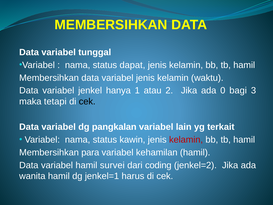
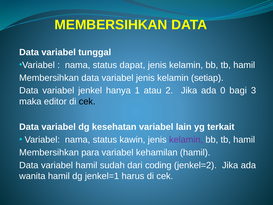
waktu: waktu -> setiap (207, 78)
tetapi: tetapi -> editor (55, 101)
pangkalan: pangkalan -> kesehatan (114, 127)
kelamin colour: red -> purple (186, 140)
survei: survei -> sudah (112, 165)
